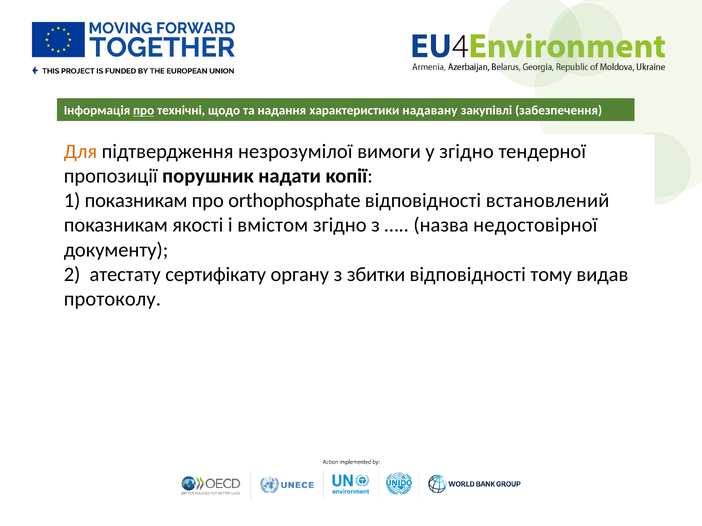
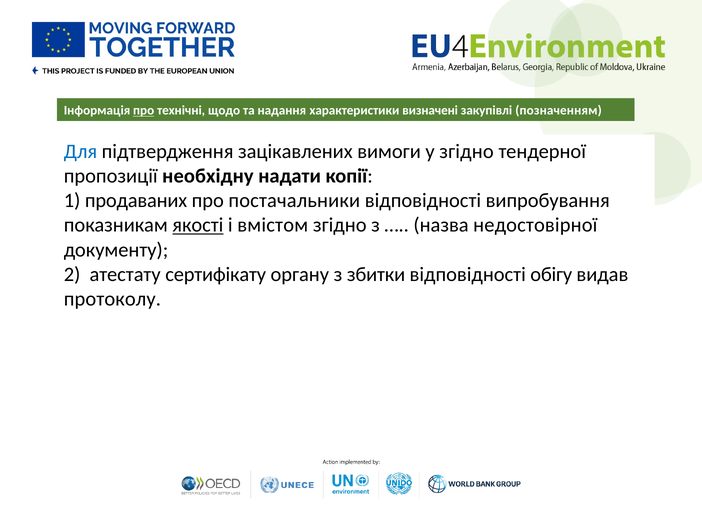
надавану: надавану -> визначені (430, 111)
забезпечення: забезпечення -> позначенням (559, 111)
Для colour: orange -> blue (81, 152)
незрозумілої: незрозумілої -> зацікавлених (295, 152)
порушник: порушник -> необхідну (208, 176)
1 показникам: показникам -> продаваних (136, 201)
orthophosphate: orthophosphate -> постачальники (294, 201)
встановлений: встановлений -> випробування (548, 201)
якості underline: none -> present (198, 225)
тому: тому -> обігу (551, 275)
